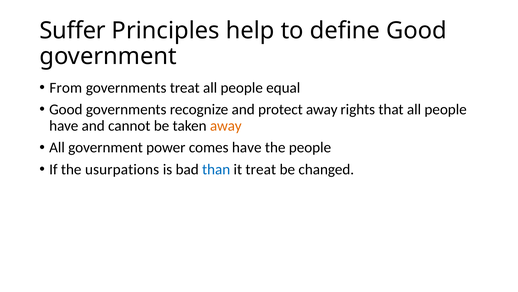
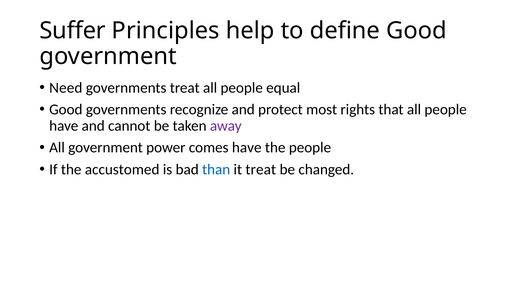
From: From -> Need (66, 88)
protect away: away -> most (322, 109)
away colour: orange -> purple (226, 126)
usurpations: usurpations -> accustomed (122, 169)
